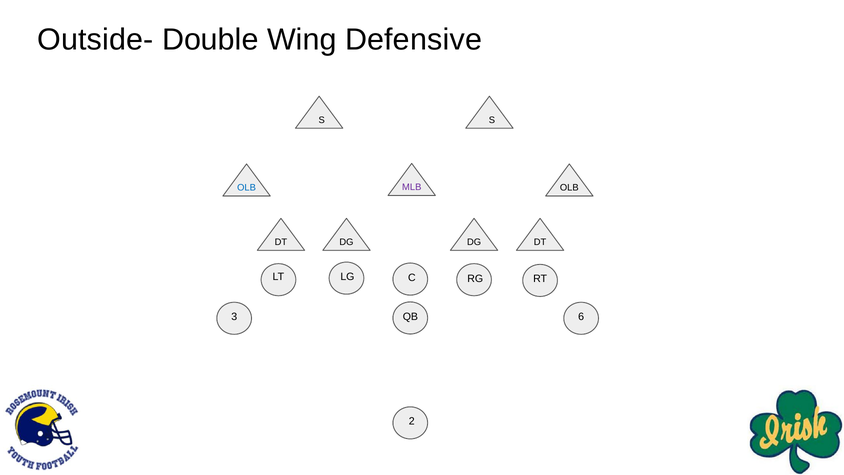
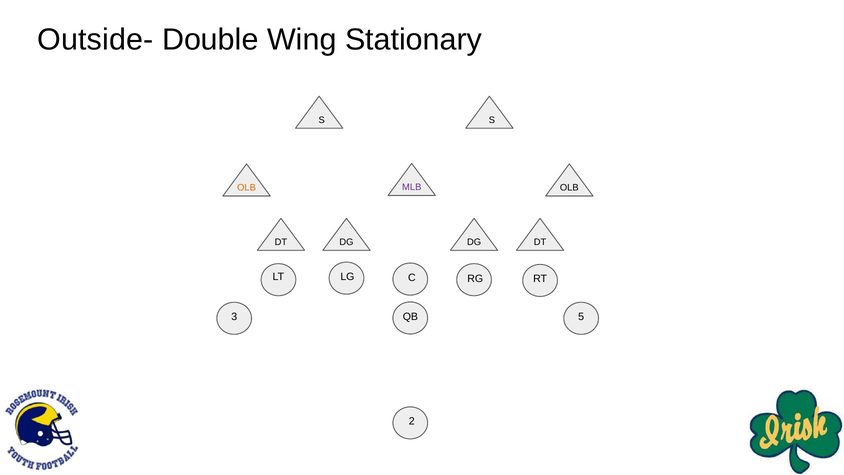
Defensive: Defensive -> Stationary (414, 40)
OLB colour: blue -> orange (247, 188)
6: 6 -> 5 (581, 317)
